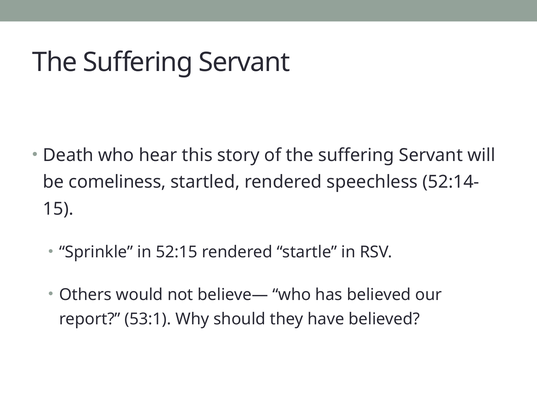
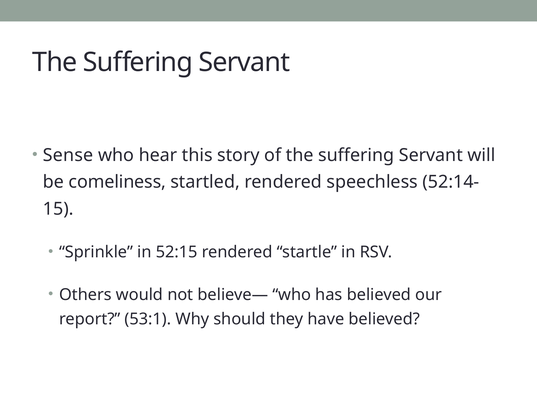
Death: Death -> Sense (68, 155)
